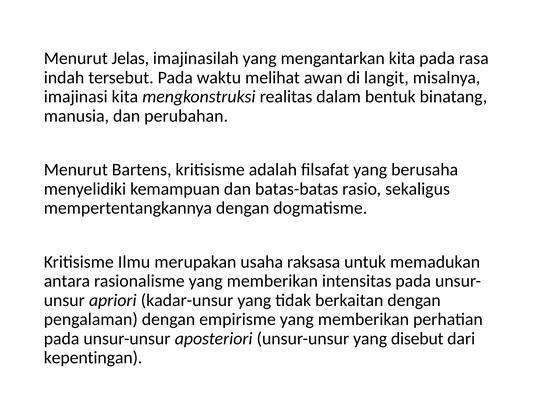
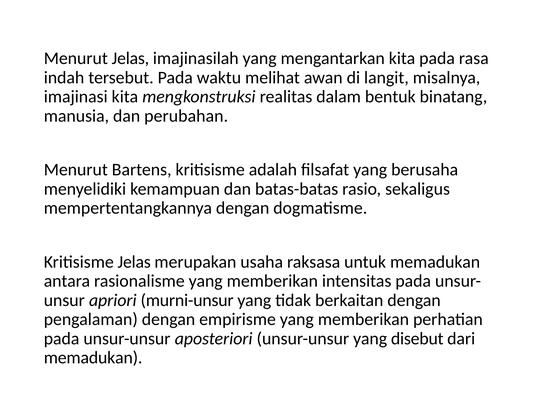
Kritisisme Ilmu: Ilmu -> Jelas (134, 262)
kadar-unsur: kadar-unsur -> murni-unsur (187, 300)
kepentingan: kepentingan -> memadukan (93, 358)
